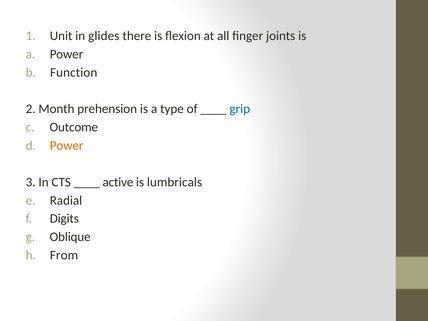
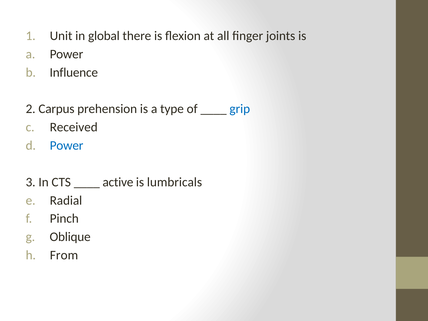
glides: glides -> global (104, 36)
Function: Function -> Influence (74, 72)
Month: Month -> Carpus (56, 109)
Outcome: Outcome -> Received (74, 127)
Power colour: orange -> blue (67, 146)
Digits: Digits -> Pinch (64, 219)
